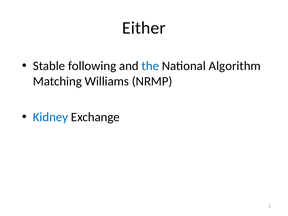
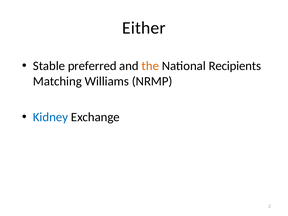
following: following -> preferred (92, 66)
the colour: blue -> orange (150, 66)
Algorithm: Algorithm -> Recipients (235, 66)
